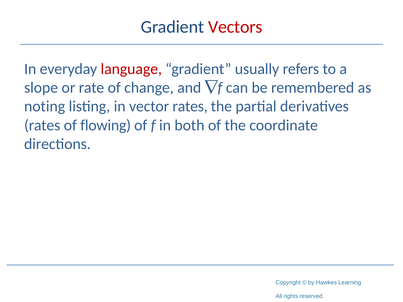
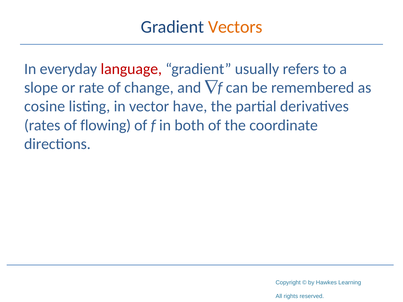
Vectors colour: red -> orange (235, 27)
noting: noting -> cosine (45, 107)
vector rates: rates -> have (190, 107)
